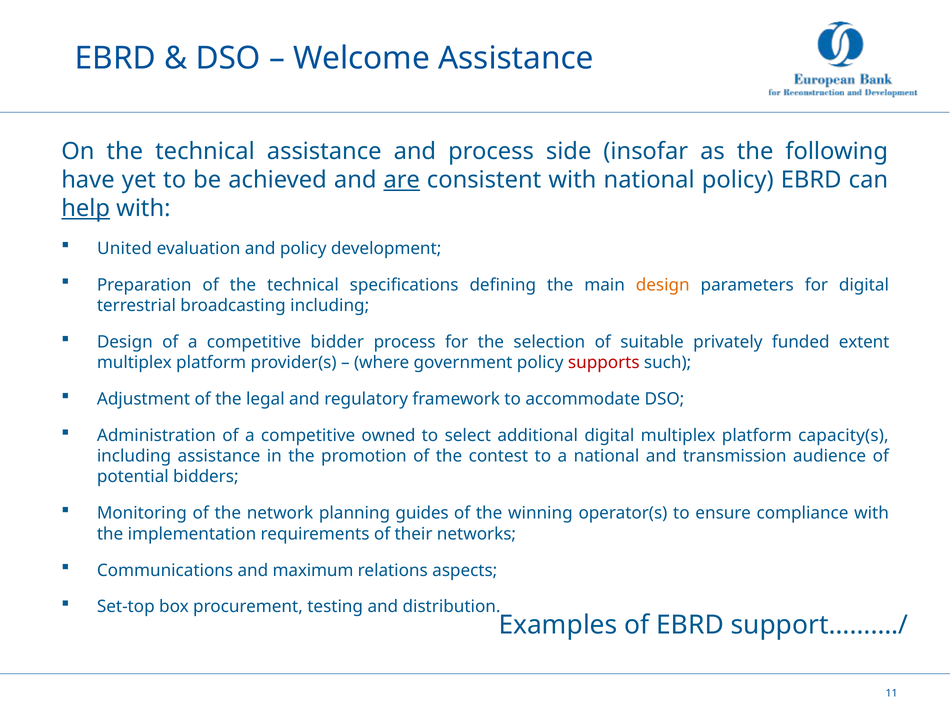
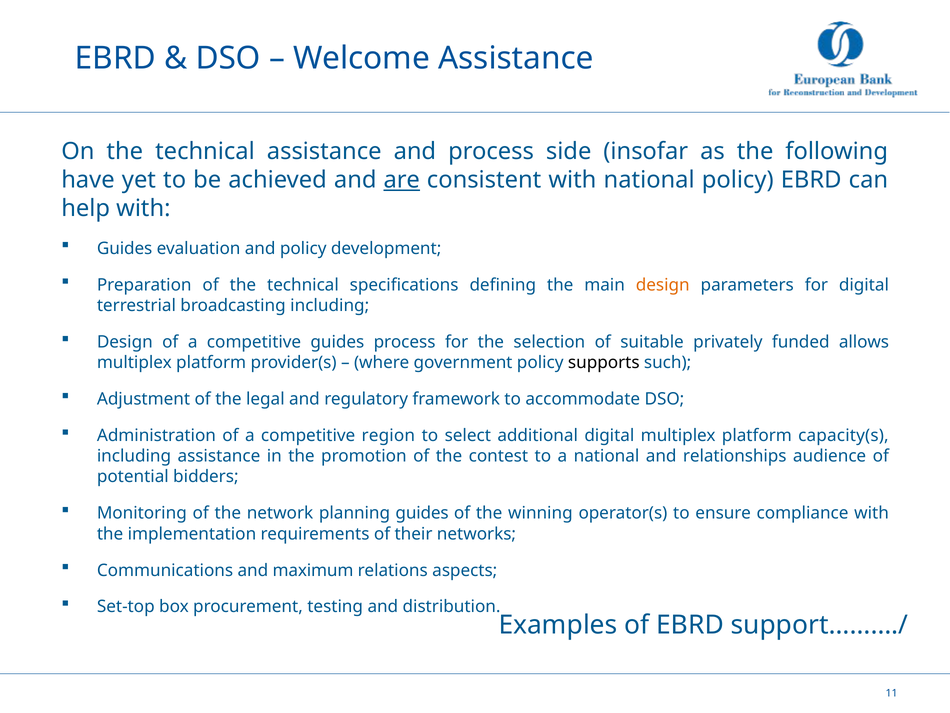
help underline: present -> none (86, 208)
United: United -> Guides (125, 248)
competitive bidder: bidder -> guides (337, 342)
extent: extent -> allows (864, 342)
supports colour: red -> black (604, 362)
owned: owned -> region (388, 435)
transmission: transmission -> relationships (735, 456)
